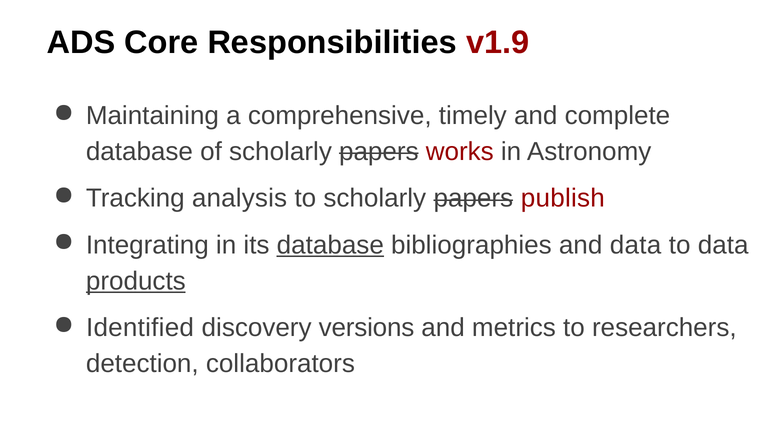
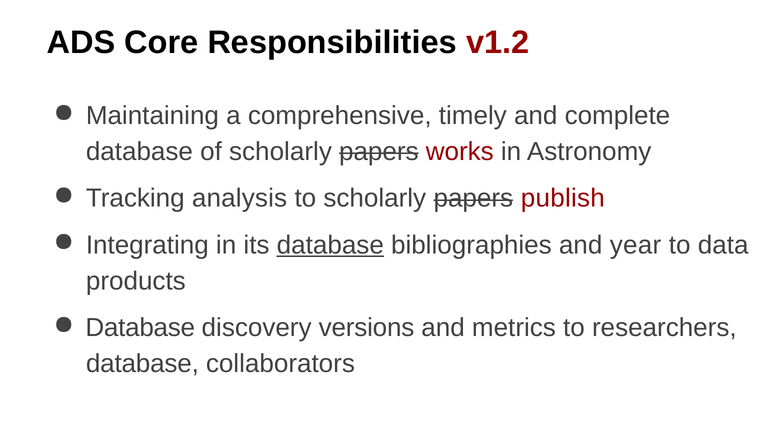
v1.9: v1.9 -> v1.2 (498, 42)
and data: data -> year (636, 245)
products underline: present -> none (136, 281)
Identified: Identified -> Database (140, 328)
detection: detection -> database (142, 364)
